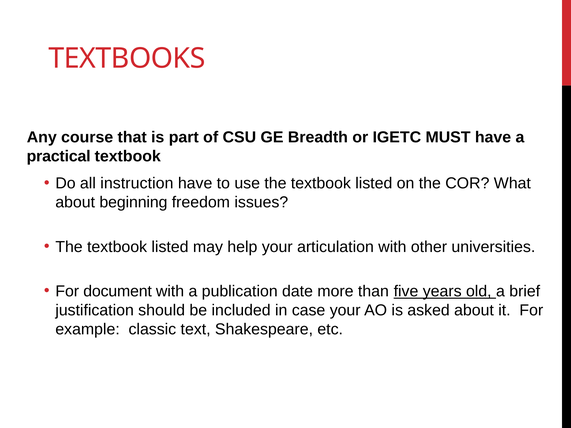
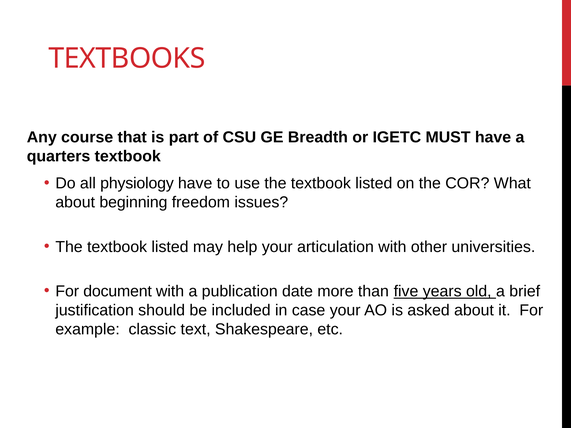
practical: practical -> quarters (59, 156)
instruction: instruction -> physiology (137, 183)
